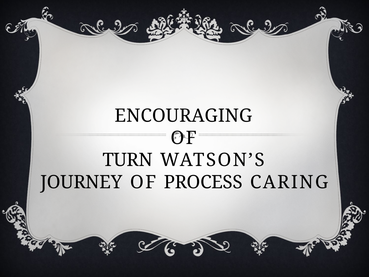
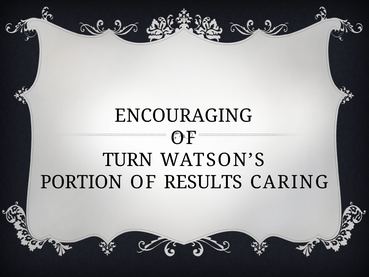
JOURNEY: JOURNEY -> PORTION (81, 182)
PROCESS: PROCESS -> RESULTS (203, 182)
